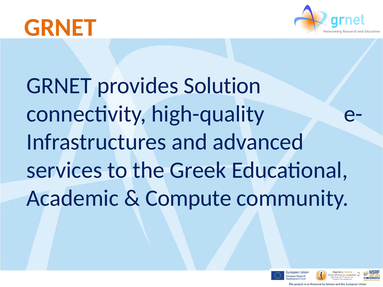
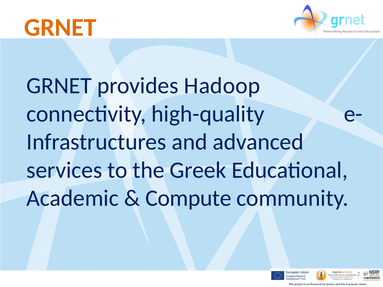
Solution: Solution -> Hadoop (222, 86)
